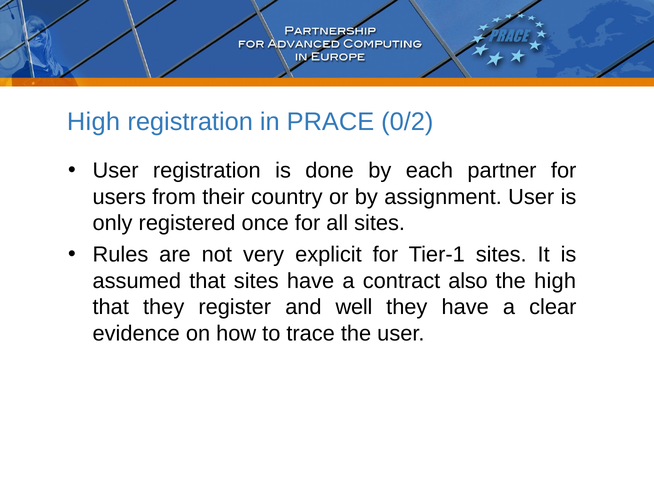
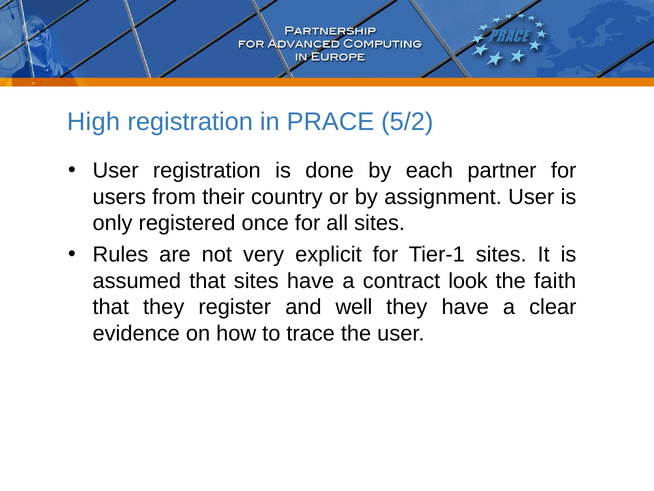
0/2: 0/2 -> 5/2 (407, 122)
also: also -> look (468, 281)
the high: high -> faith (555, 281)
